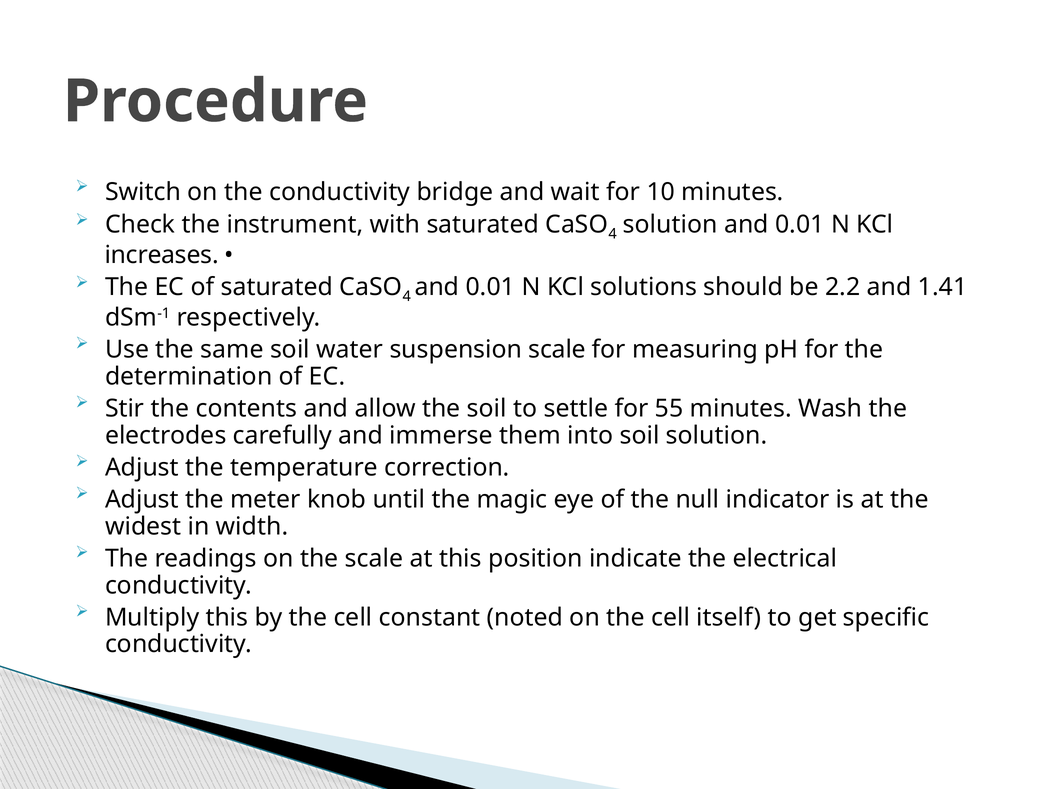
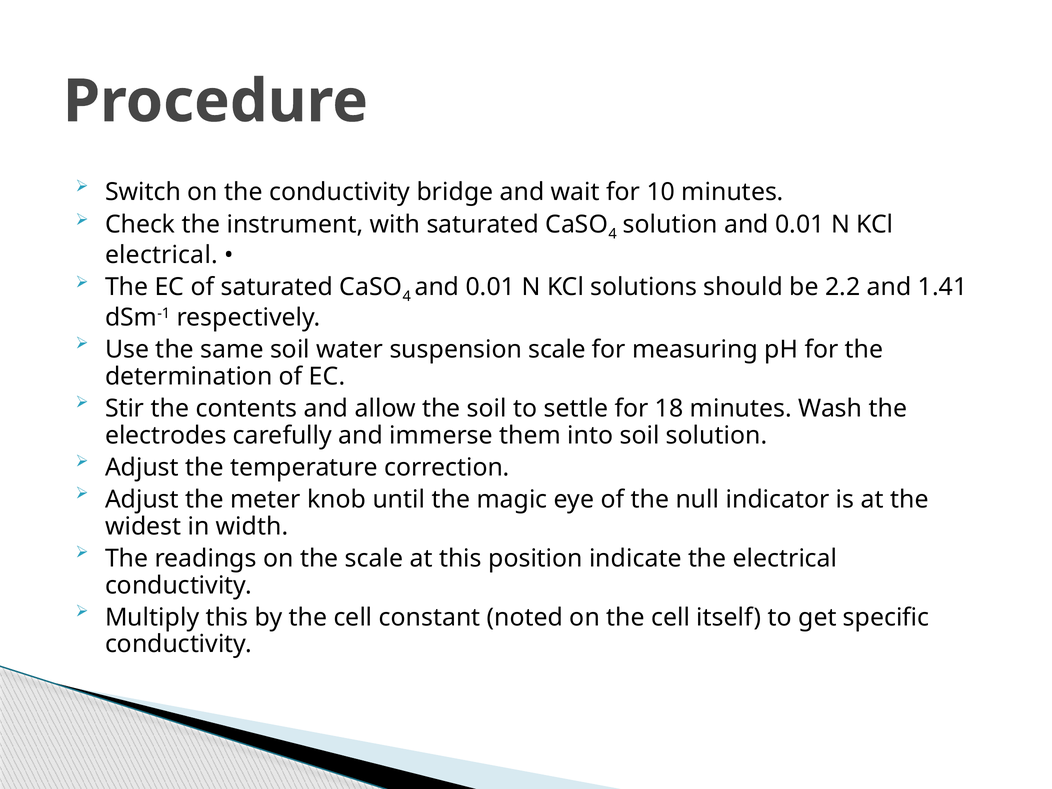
increases: increases -> electrical (161, 255)
55: 55 -> 18 (669, 409)
